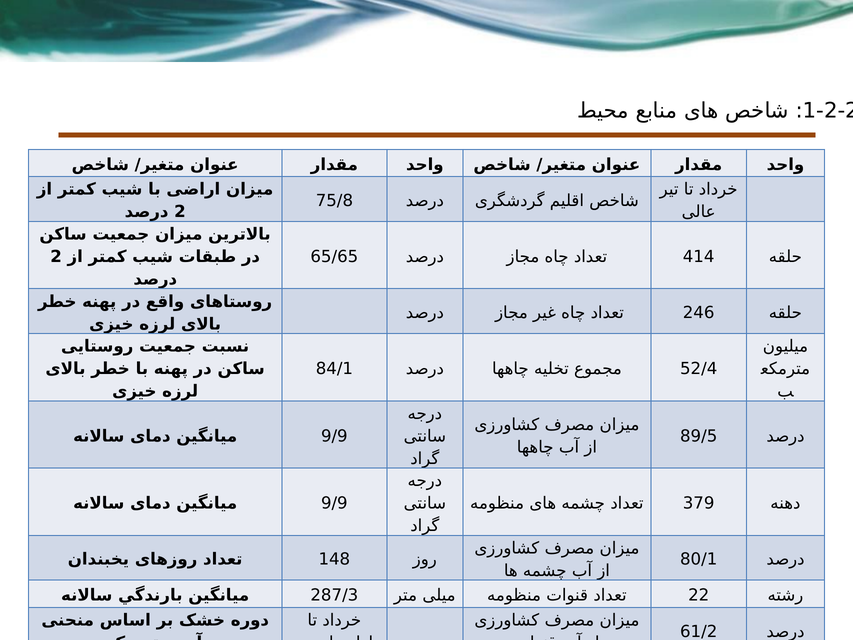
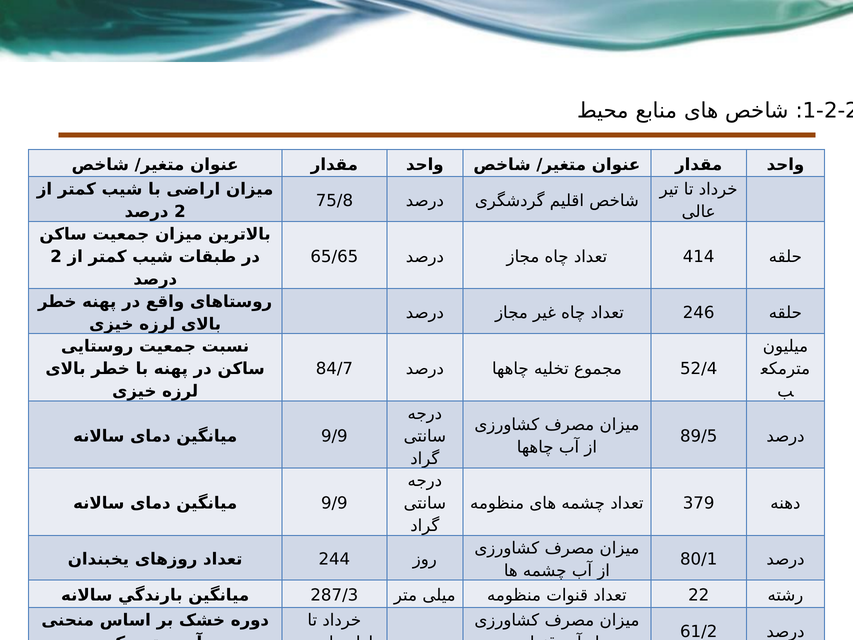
84/1: 84/1 -> 84/7 (334, 369)
148: 148 -> 244 (334, 559)
